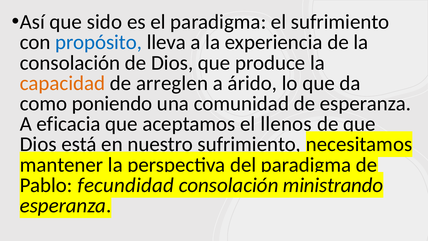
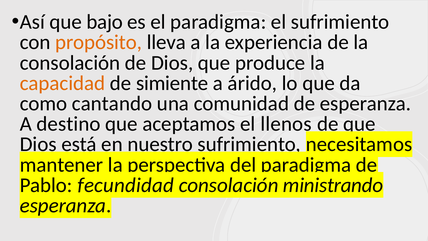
sido: sido -> bajo (105, 22)
propósito colour: blue -> orange (99, 42)
arreglen: arreglen -> simiente (172, 83)
poniendo: poniendo -> cantando (112, 103)
eficacia: eficacia -> destino (69, 124)
